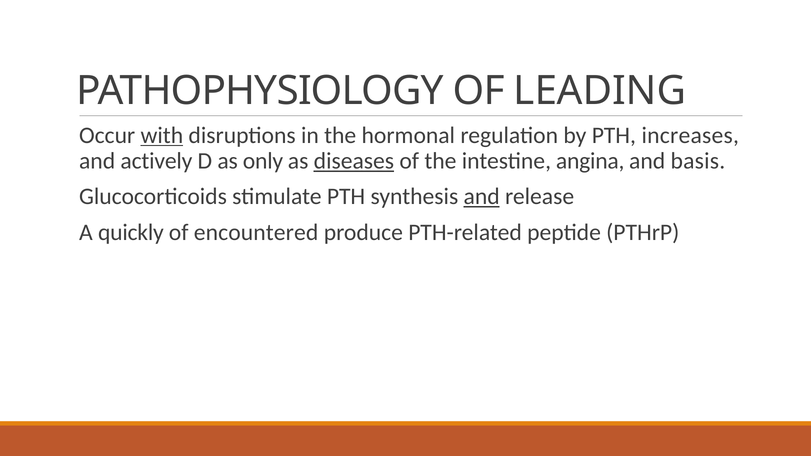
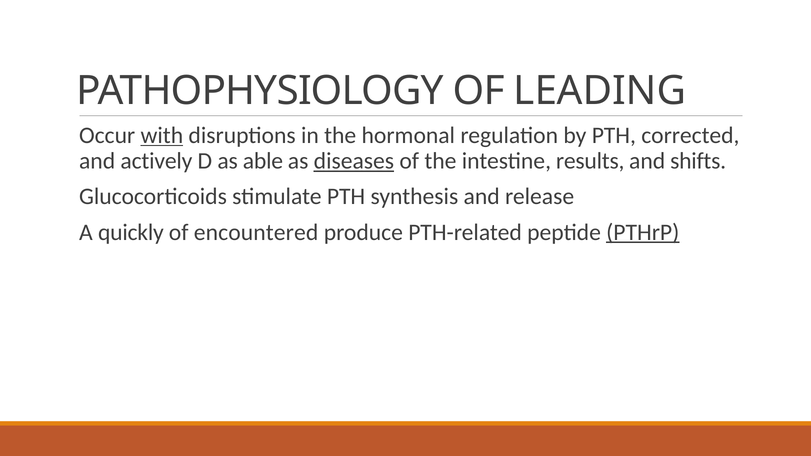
increases: increases -> corrected (690, 135)
only: only -> able (263, 161)
angina: angina -> results (590, 161)
basis: basis -> shifts (698, 161)
and underline: present -> none (482, 197)
PTHrP underline: none -> present (643, 232)
